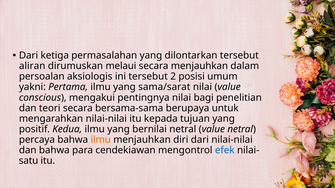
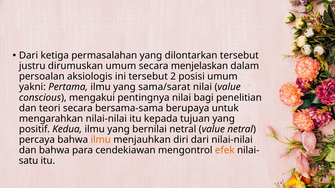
aliran: aliran -> justru (32, 66)
dirumuskan melaui: melaui -> umum (121, 66)
secara menjauhkan: menjauhkan -> menjelaskan (199, 66)
efek colour: blue -> orange (225, 150)
